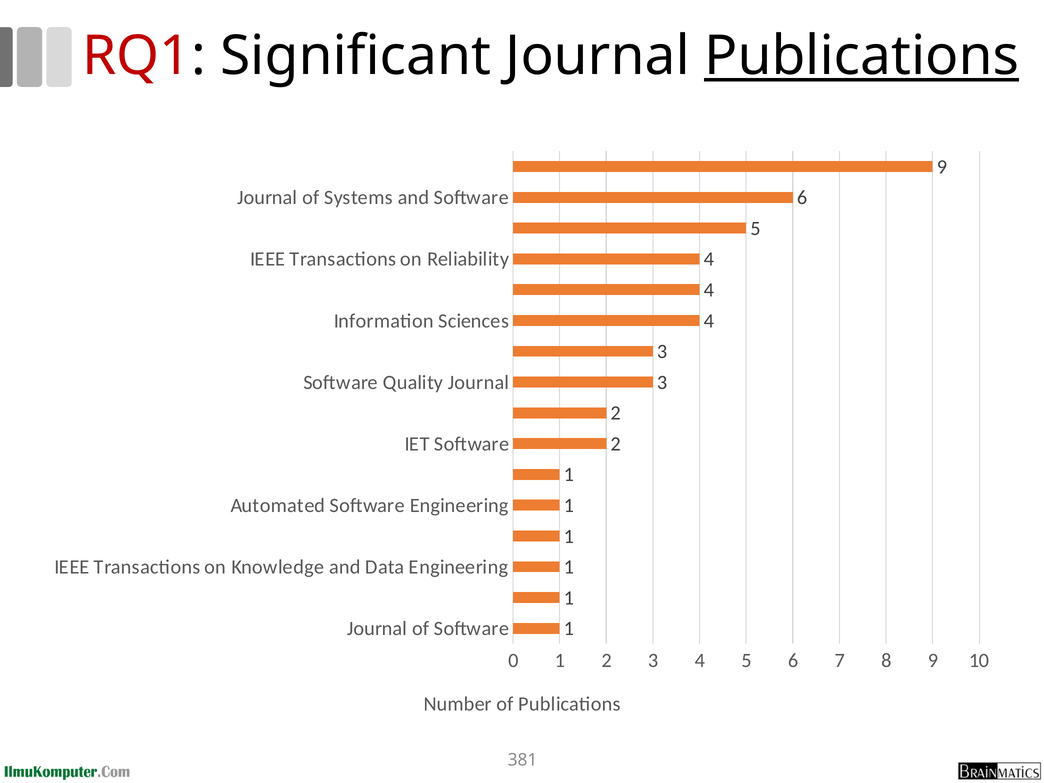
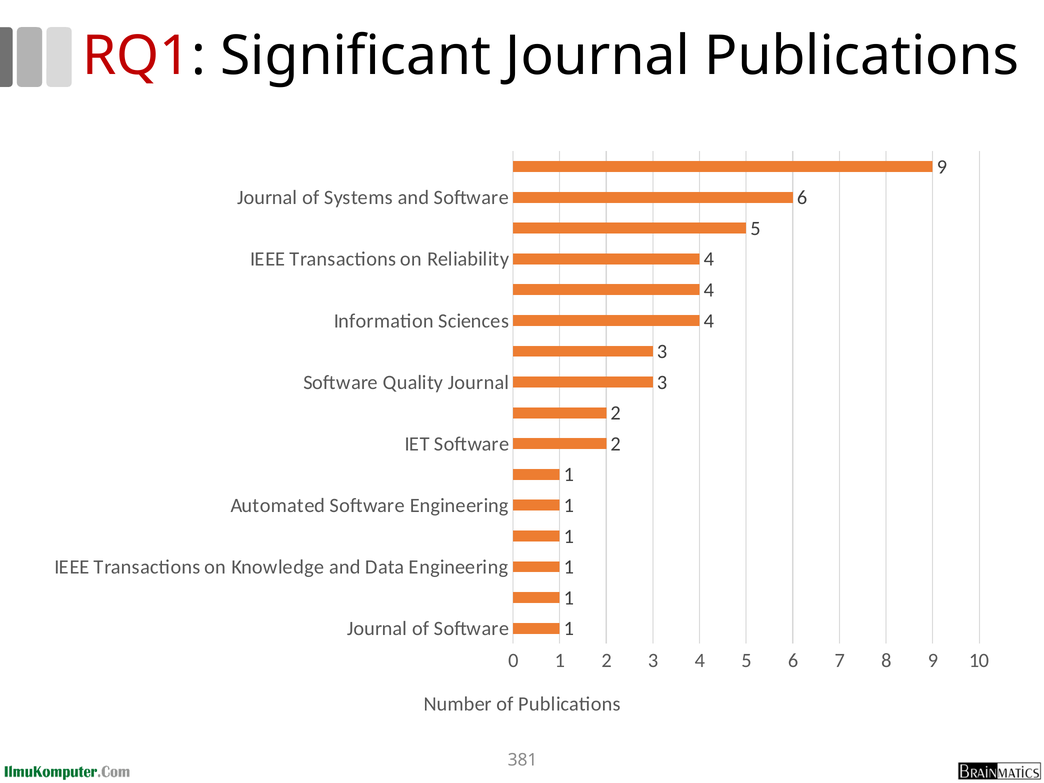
Publications underline: present -> none (862, 56)
